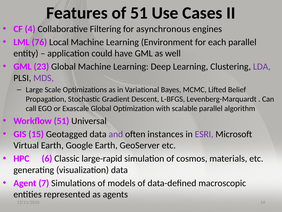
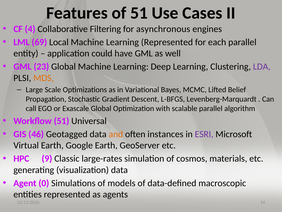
76: 76 -> 69 (39, 42)
Learning Environment: Environment -> Represented (167, 42)
MDS colour: purple -> orange (44, 78)
15: 15 -> 46 (36, 134)
and colour: purple -> orange (116, 134)
6: 6 -> 9 (47, 158)
large-rapid: large-rapid -> large-rates (102, 158)
7: 7 -> 0 (44, 183)
